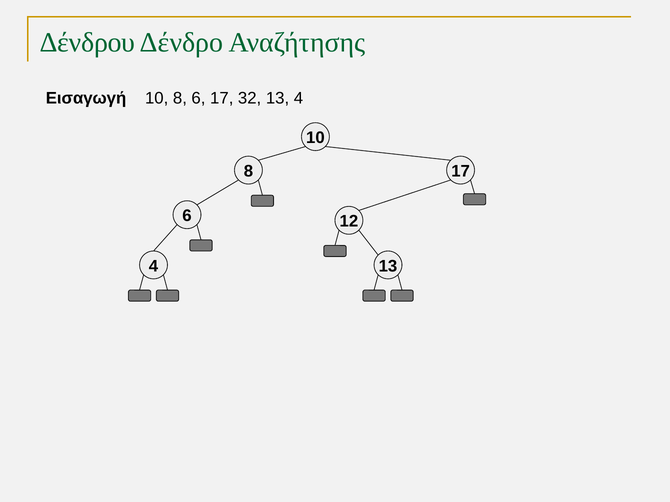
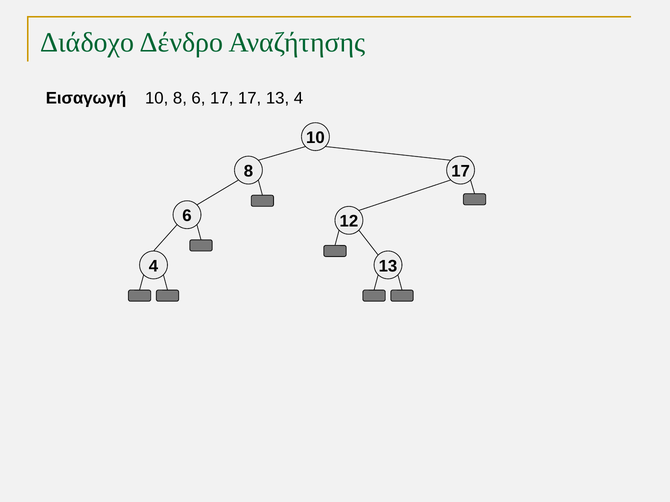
Δένδρου: Δένδρου -> Διάδοχο (87, 42)
17 32: 32 -> 17 (250, 98)
